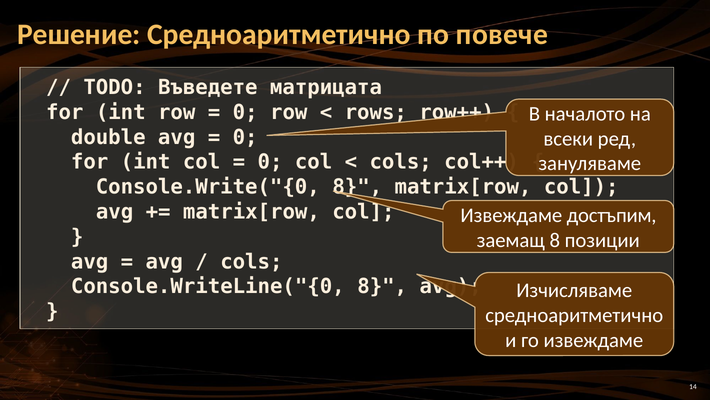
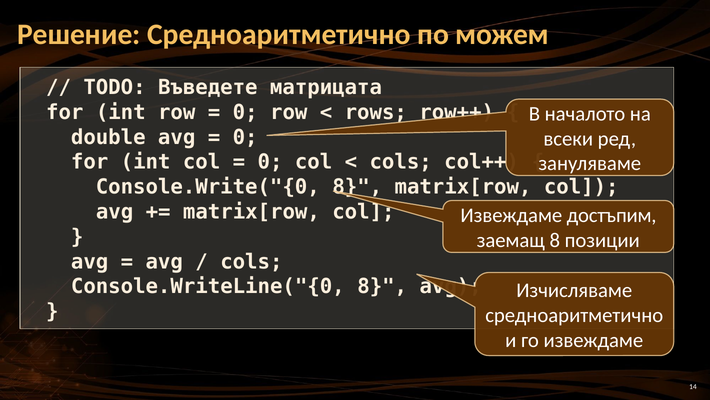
повече: повече -> можем (502, 35)
